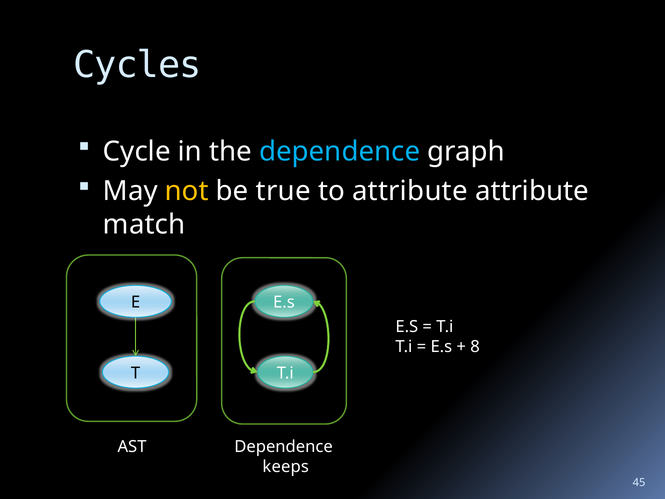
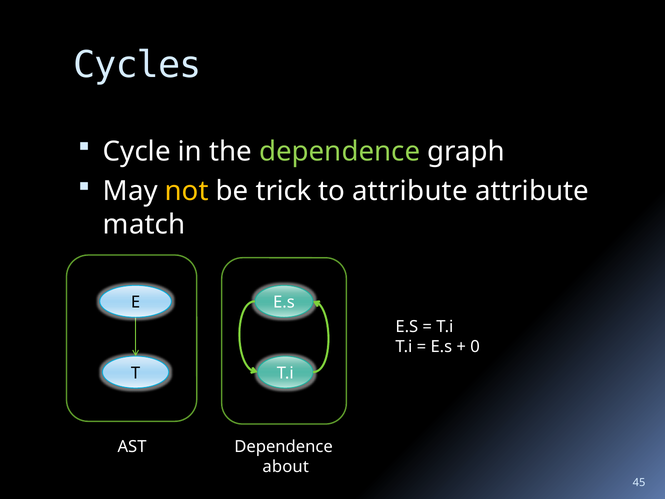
dependence colour: light blue -> light green (340, 152)
true: true -> trick (284, 191)
8: 8 -> 0 (475, 347)
keeps: keeps -> about (286, 467)
